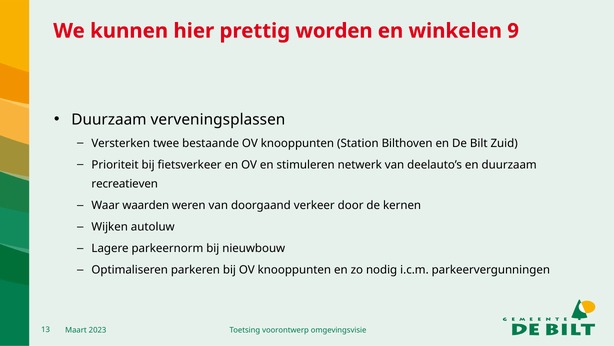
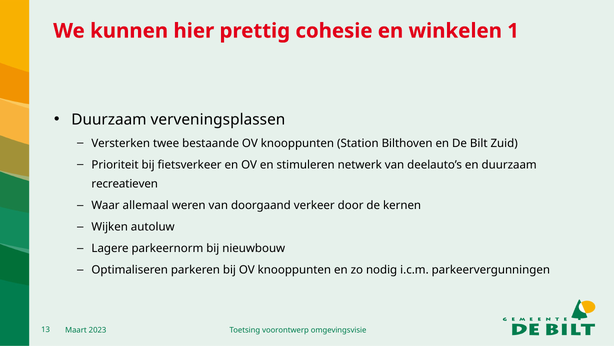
worden: worden -> cohesie (334, 31)
9: 9 -> 1 (513, 31)
waarden: waarden -> allemaal (146, 205)
